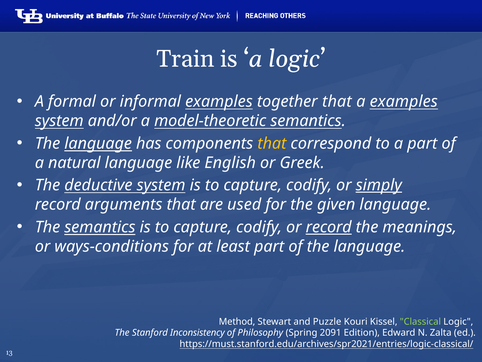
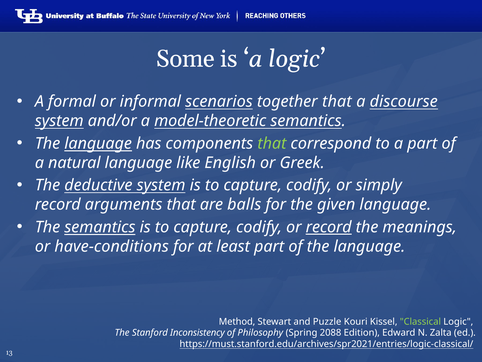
Train: Train -> Some (185, 59)
informal examples: examples -> scenarios (219, 102)
a examples: examples -> discourse (404, 102)
that colour: yellow -> light green (272, 143)
simply underline: present -> none (379, 185)
used: used -> balls (244, 204)
ways-conditions: ways-conditions -> have-conditions (112, 246)
2091: 2091 -> 2088 (331, 332)
